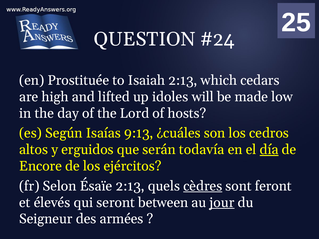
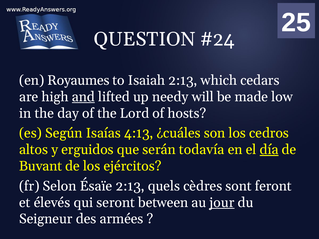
Prostituée: Prostituée -> Royaumes (78, 80)
and underline: none -> present (83, 97)
idoles: idoles -> needy (170, 97)
9:13: 9:13 -> 4:13 (139, 133)
Encore: Encore -> Buvant (41, 166)
cèdres underline: present -> none (203, 186)
